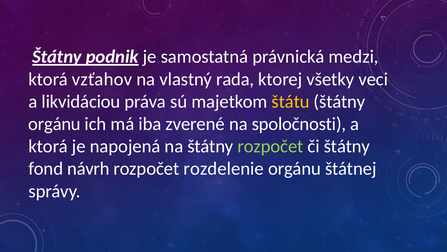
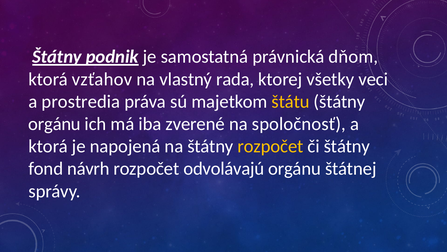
medzi: medzi -> dňom (353, 57)
likvidáciou: likvidáciou -> prostredia (81, 101)
spoločnosti: spoločnosti -> spoločnosť (299, 124)
rozpočet colour: light green -> yellow (270, 146)
rozdelenie: rozdelenie -> odvolávajú (224, 168)
